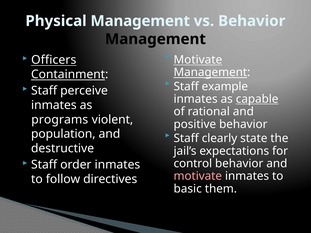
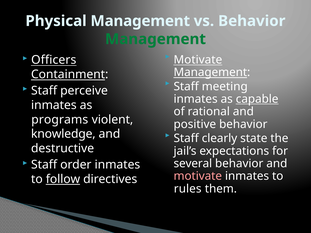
Management colour: black -> green (155, 39)
example: example -> meeting (225, 86)
population: population -> knowledge (63, 134)
control: control -> several (193, 164)
follow underline: none -> present (63, 179)
basic: basic -> rules (188, 189)
